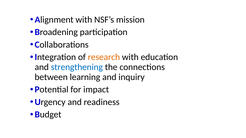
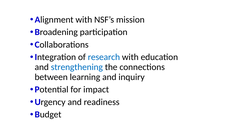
research colour: orange -> blue (104, 57)
